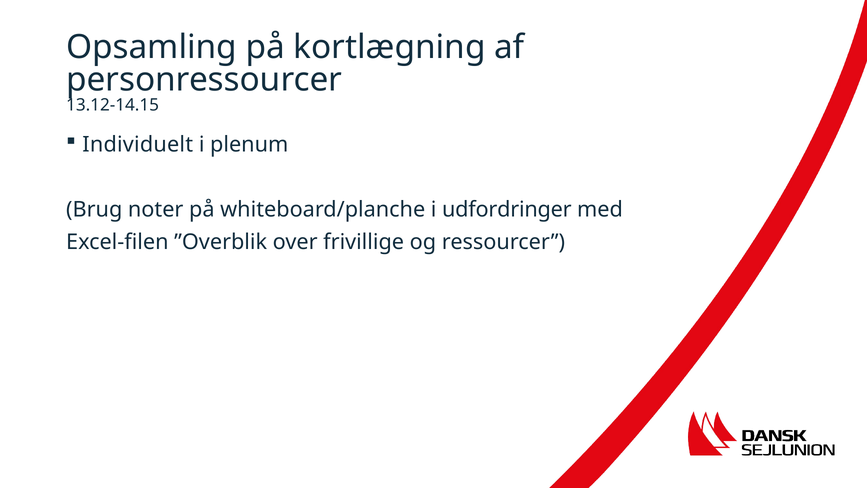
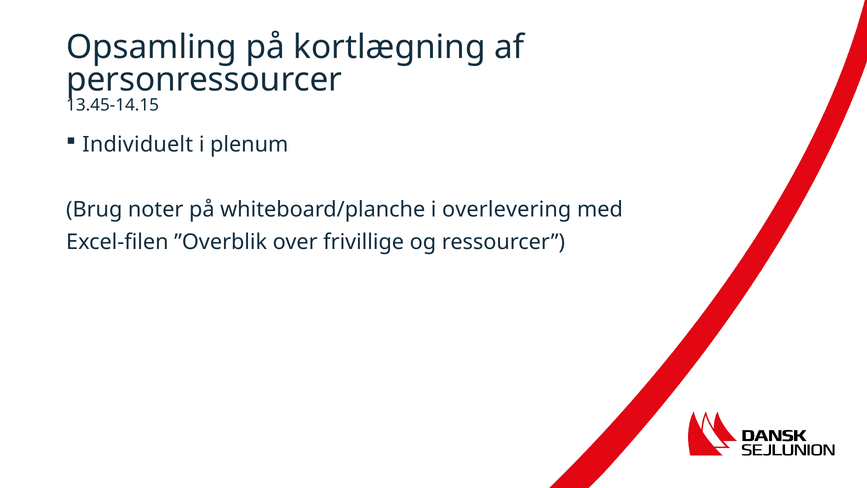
13.12-14.15: 13.12-14.15 -> 13.45-14.15 (113, 105)
udfordringer: udfordringer -> overlevering (507, 210)
